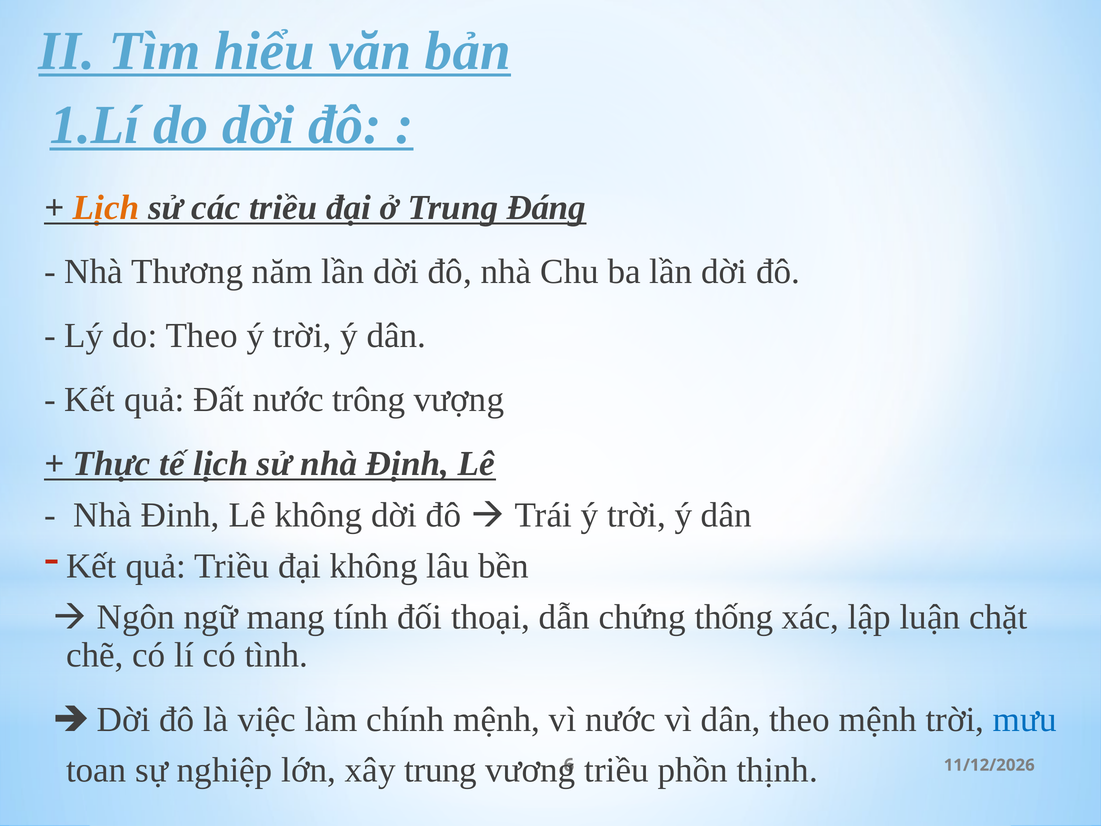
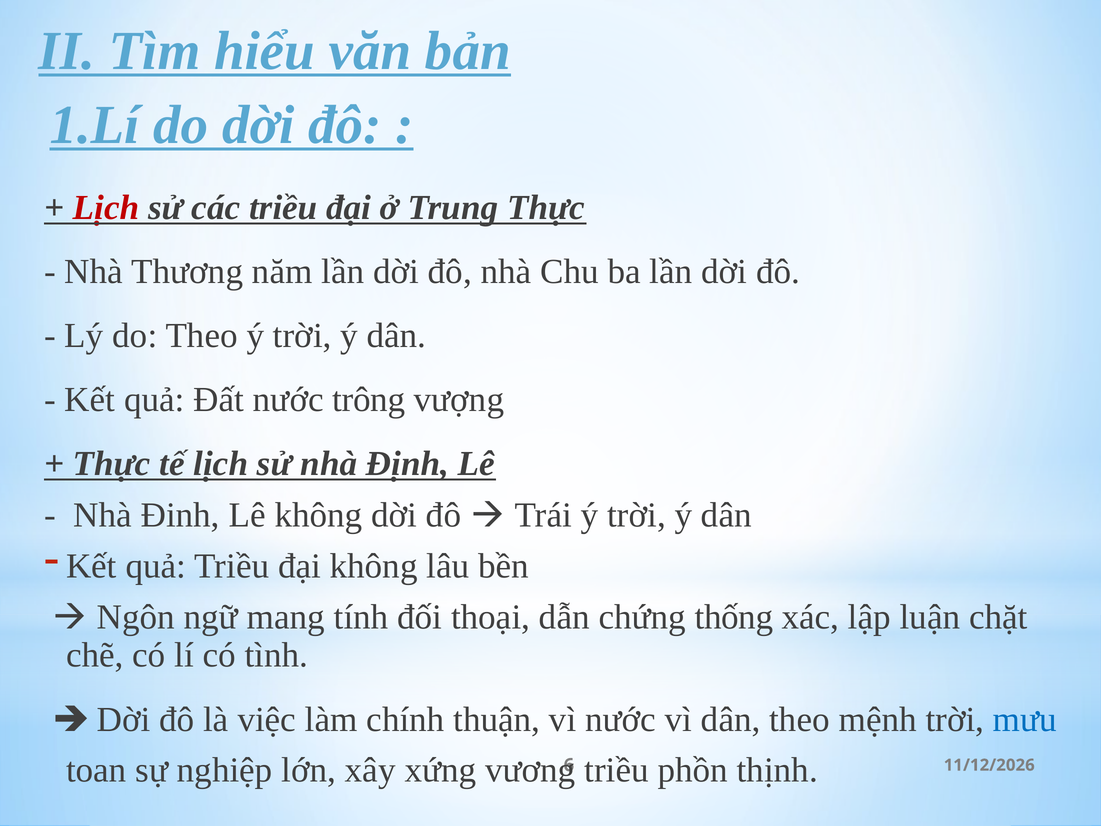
Lịch colour: orange -> red (106, 208)
Trung Đáng: Đáng -> Thực (546, 208)
chính mệnh: mệnh -> thuận (497, 719)
xây trung: trung -> xứng (440, 770)
